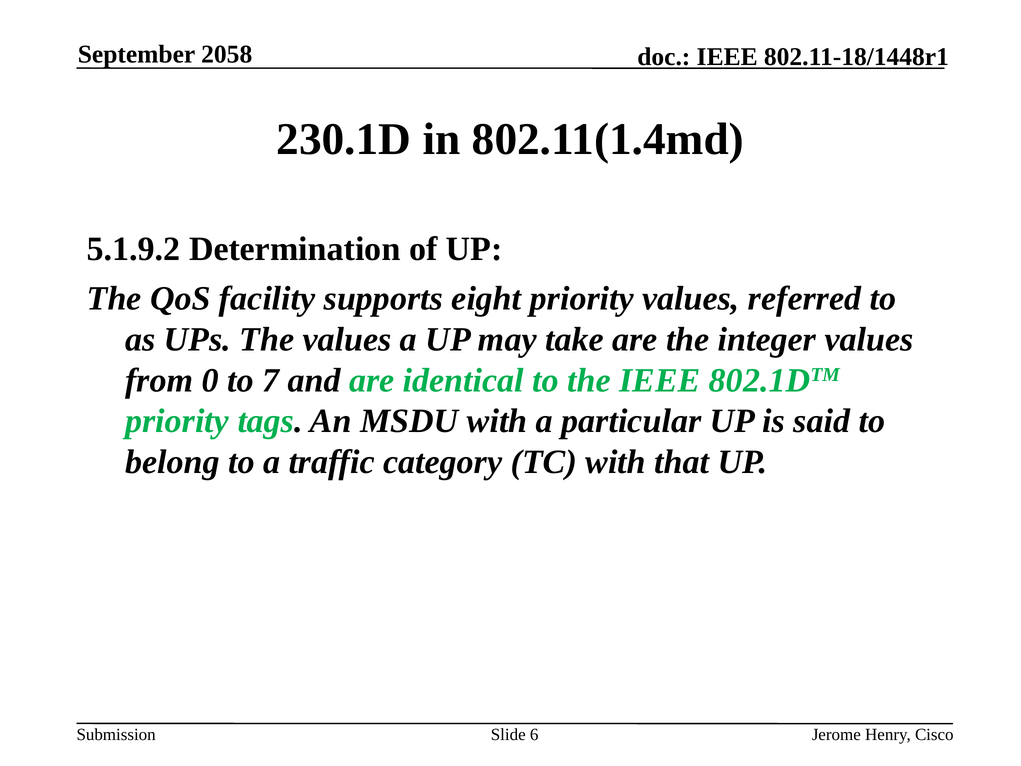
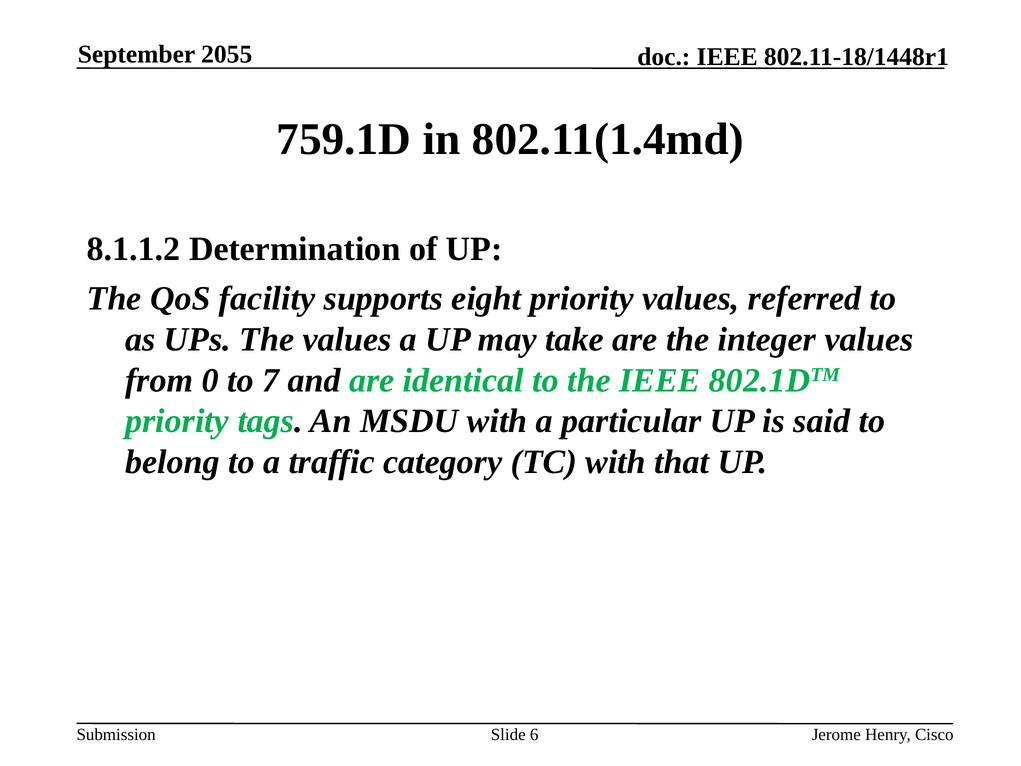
2058: 2058 -> 2055 (227, 54)
230.1D: 230.1D -> 759.1D (344, 139)
5.1.9.2: 5.1.9.2 -> 8.1.1.2 (134, 249)
